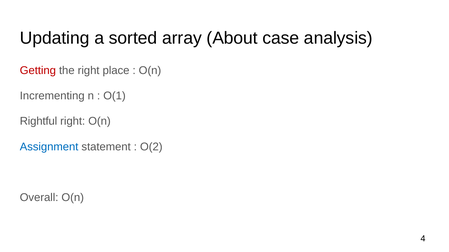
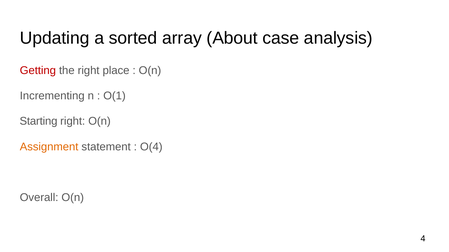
Rightful: Rightful -> Starting (39, 122)
Assignment colour: blue -> orange (49, 147)
O(2: O(2 -> O(4 (151, 147)
